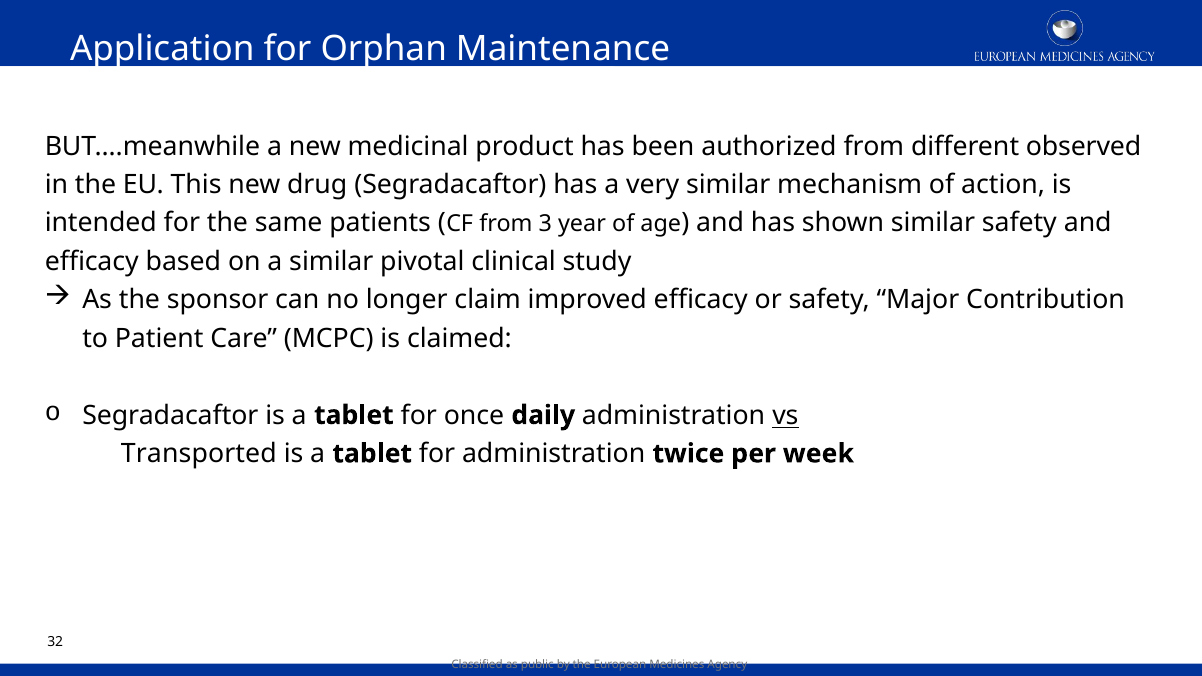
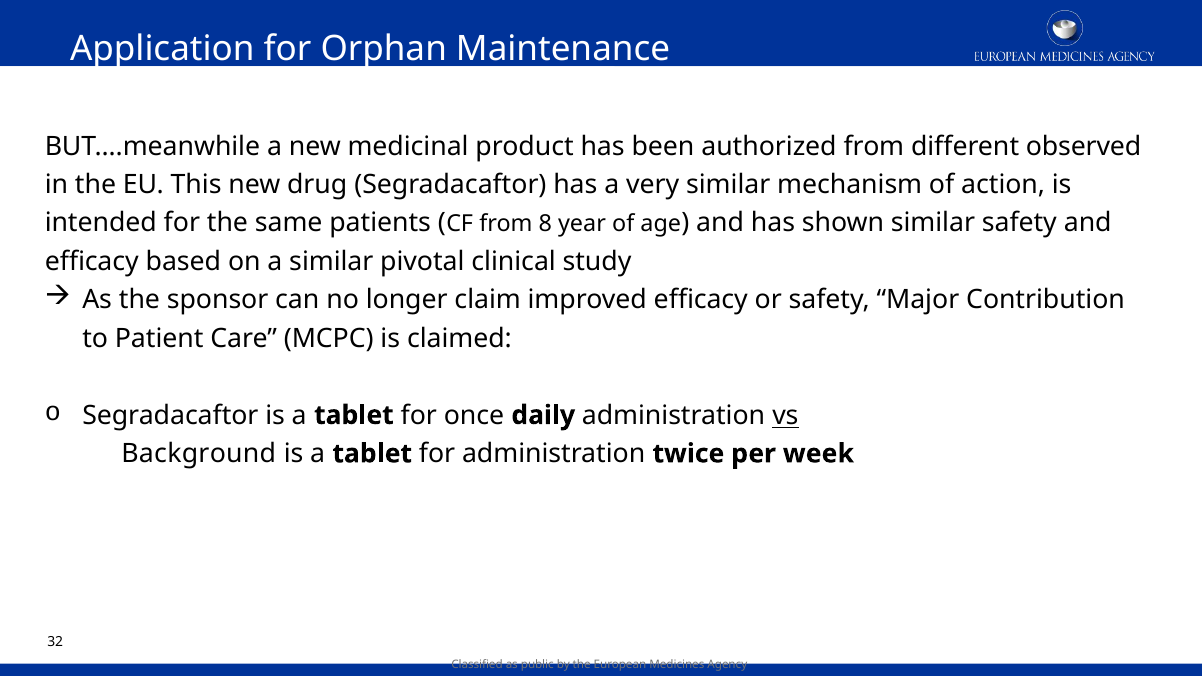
3: 3 -> 8 (545, 224)
Transported: Transported -> Background (199, 454)
